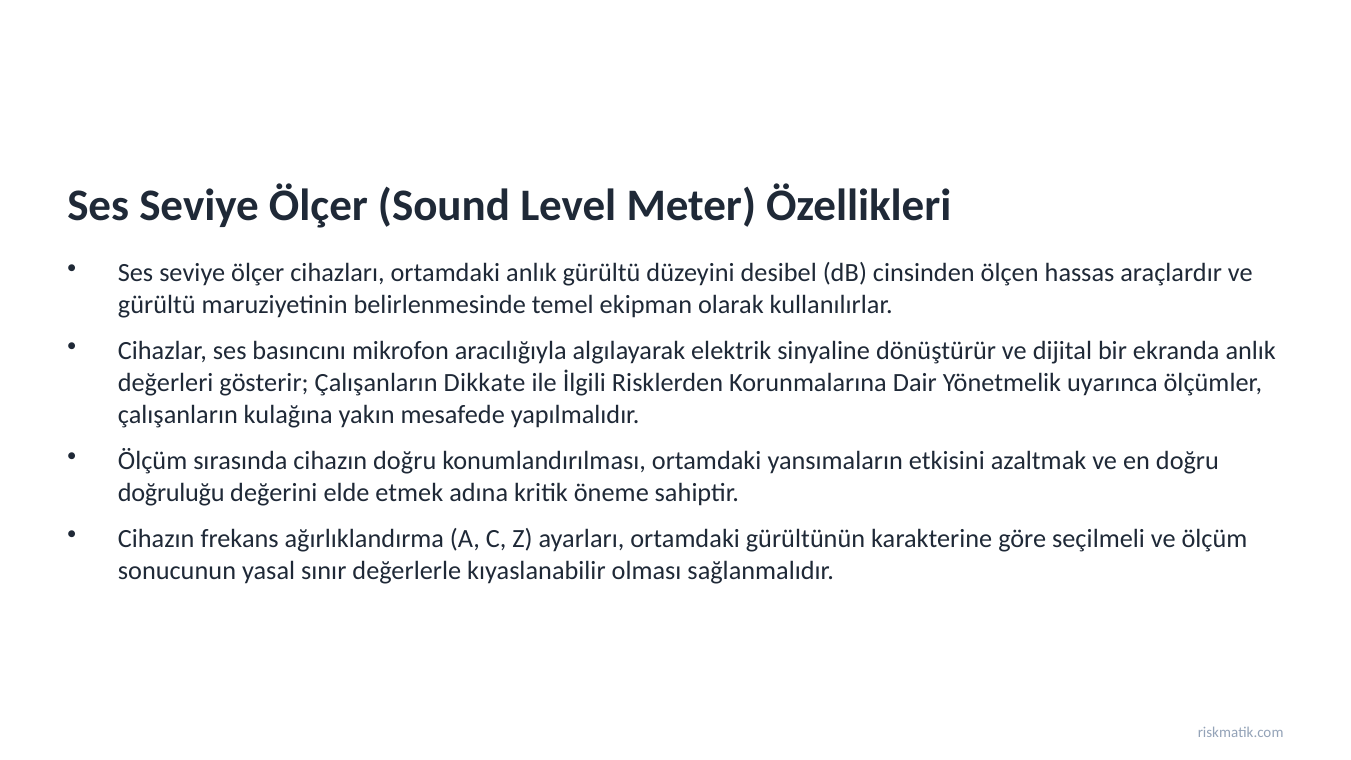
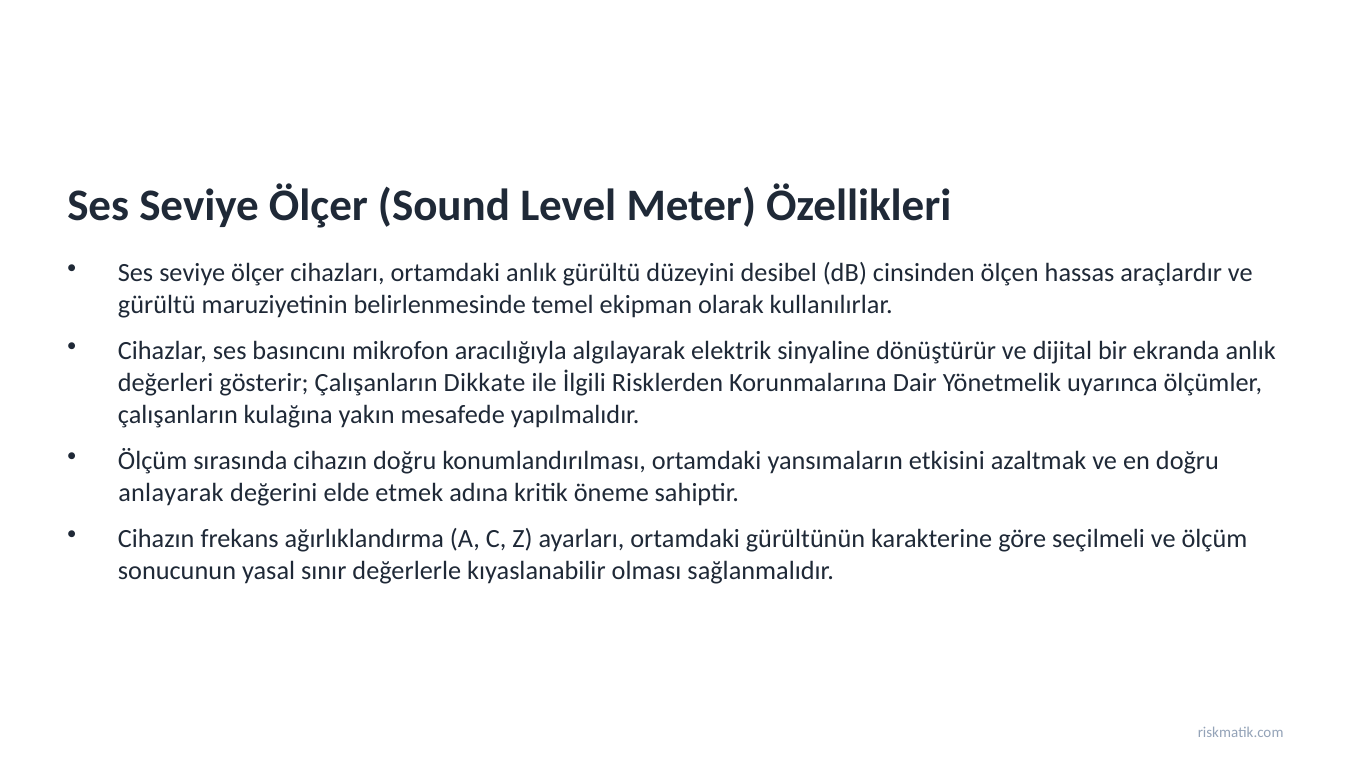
doğruluğu: doğruluğu -> anlayarak (171, 493)
